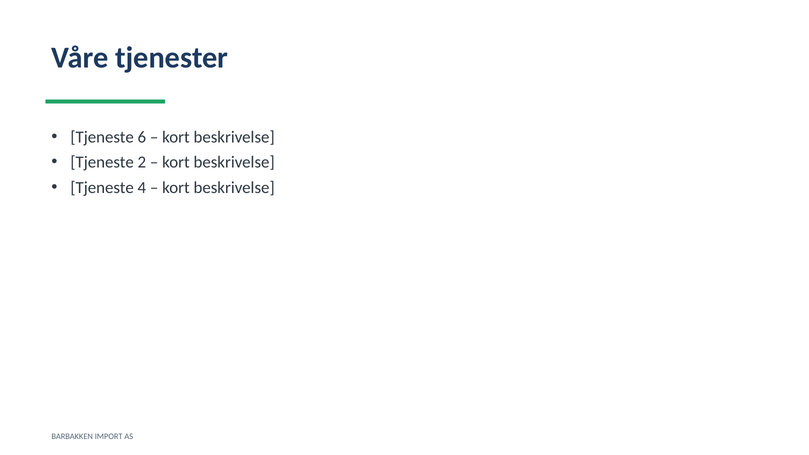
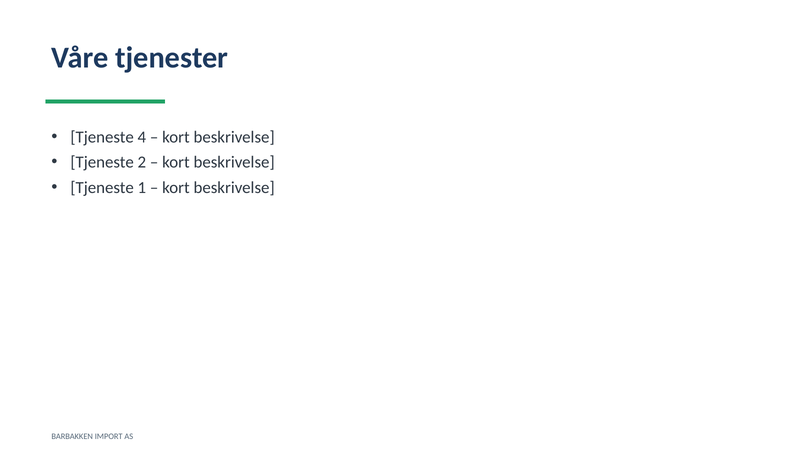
6: 6 -> 4 (142, 137)
4: 4 -> 1 (142, 188)
